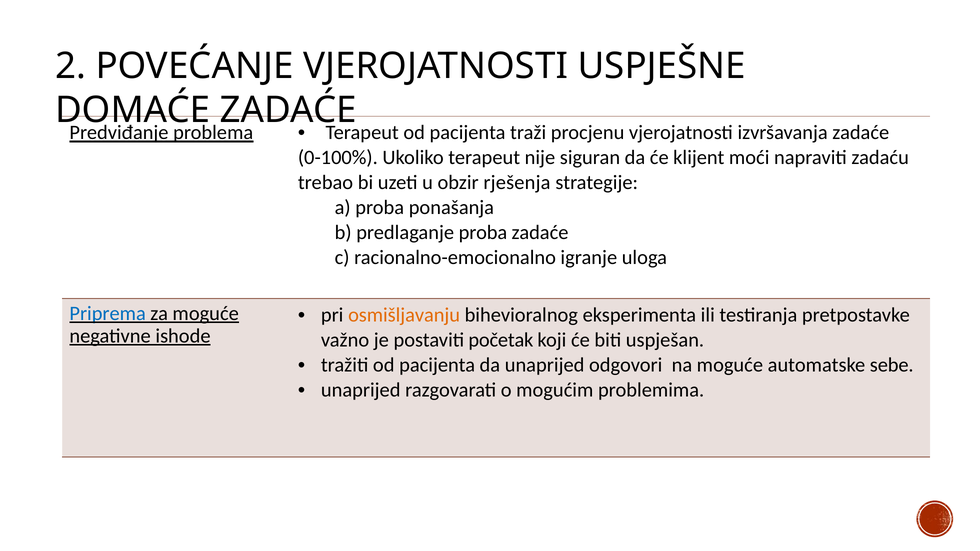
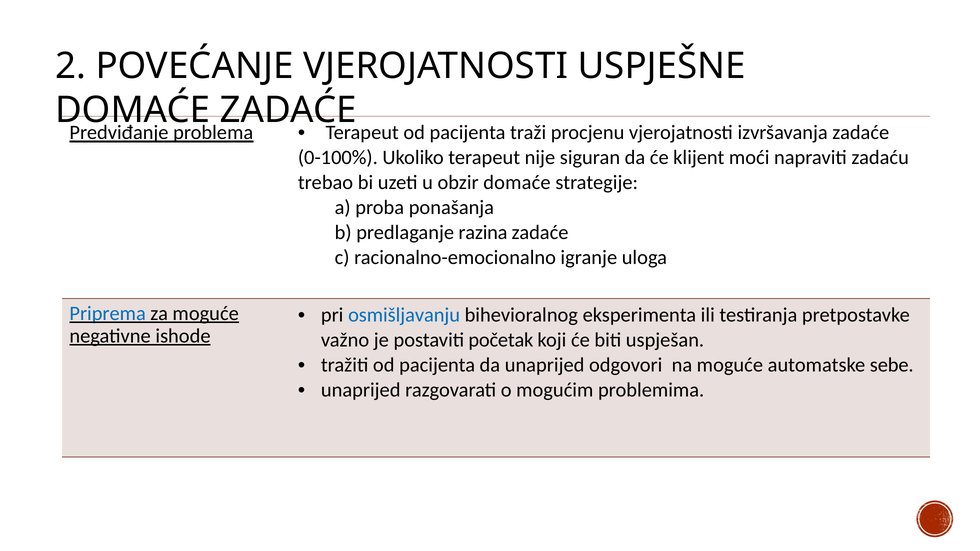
obzir rješenja: rješenja -> domaće (517, 183)
predlaganje proba: proba -> razina (483, 233)
osmišljavanju colour: orange -> blue (404, 315)
